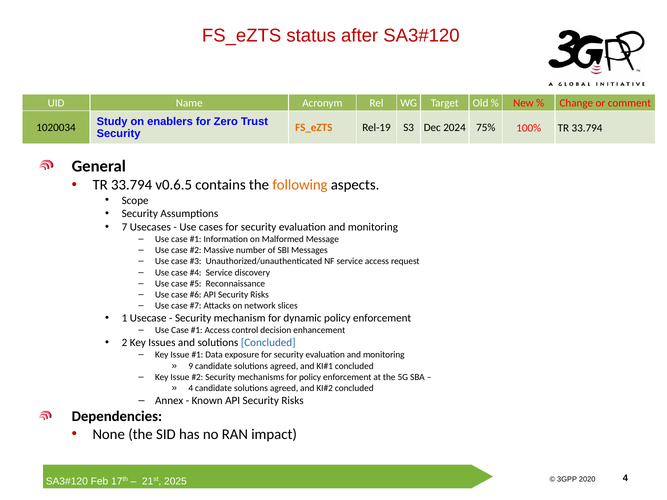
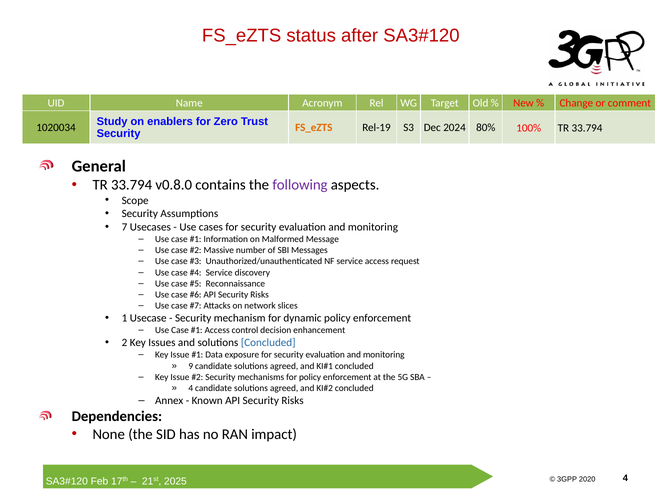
75%: 75% -> 80% (486, 128)
v0.6.5: v0.6.5 -> v0.8.0 (174, 185)
following colour: orange -> purple (300, 185)
